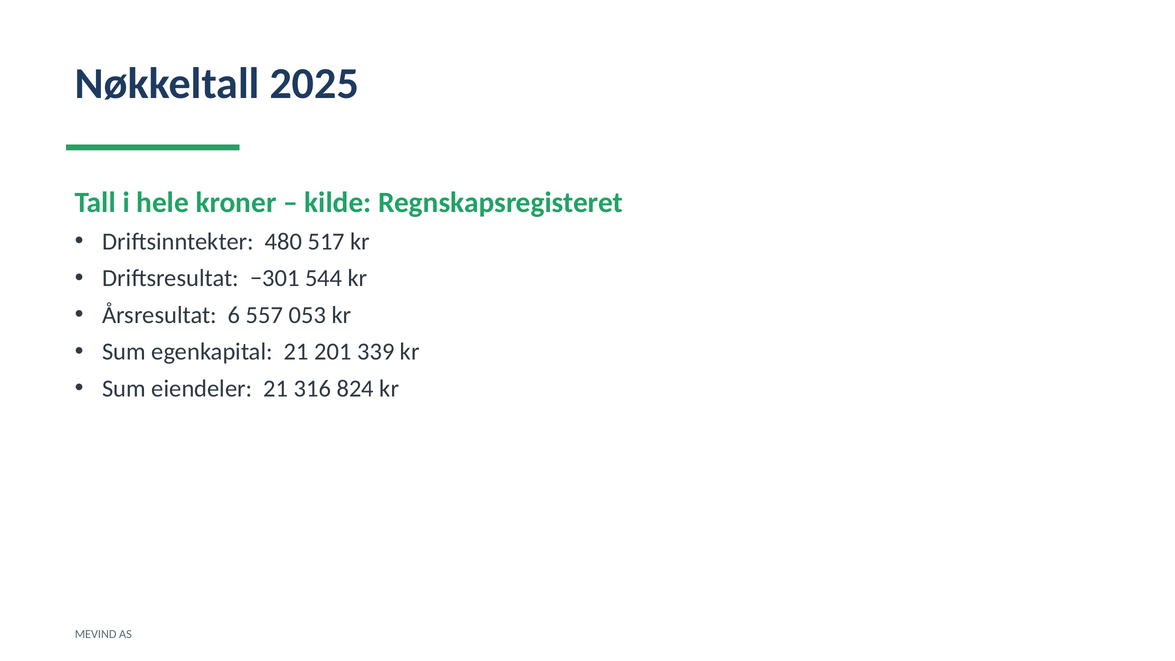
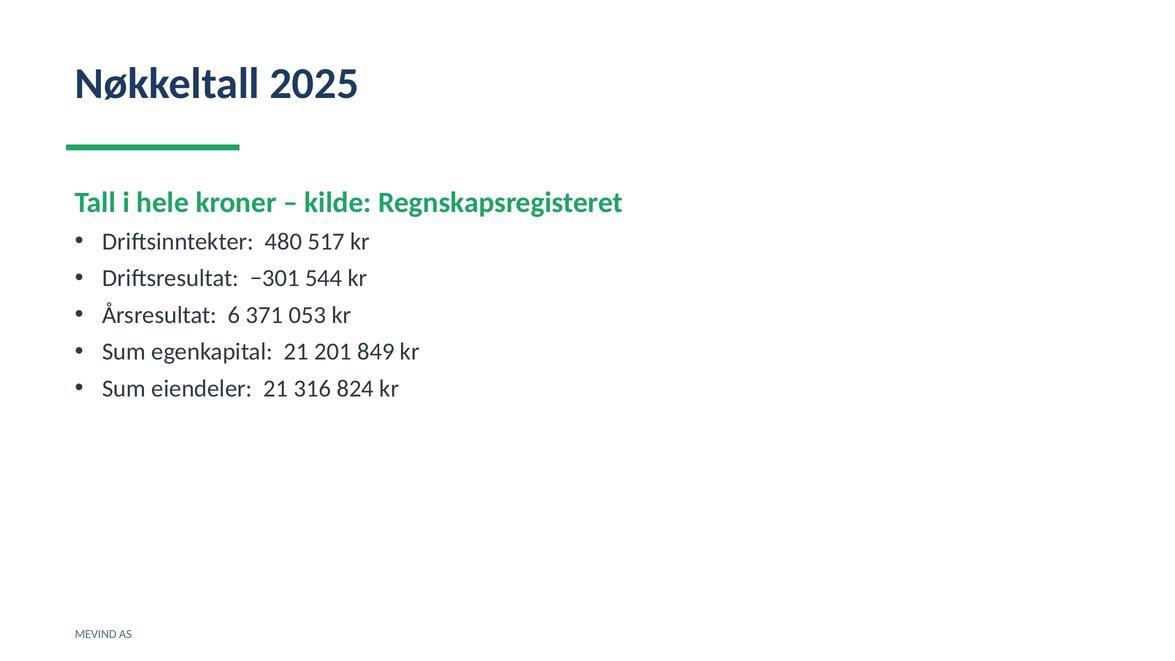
557: 557 -> 371 (264, 315)
339: 339 -> 849 (376, 352)
